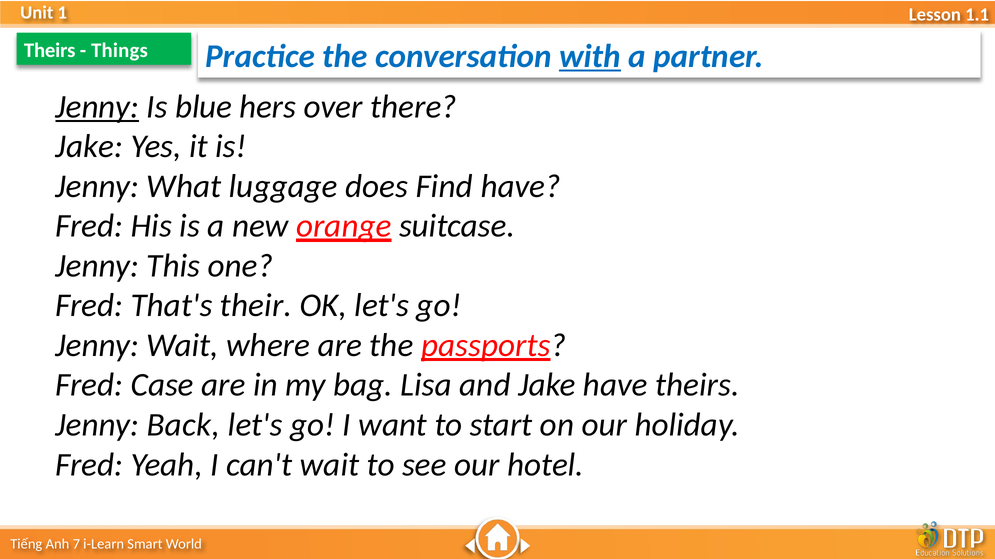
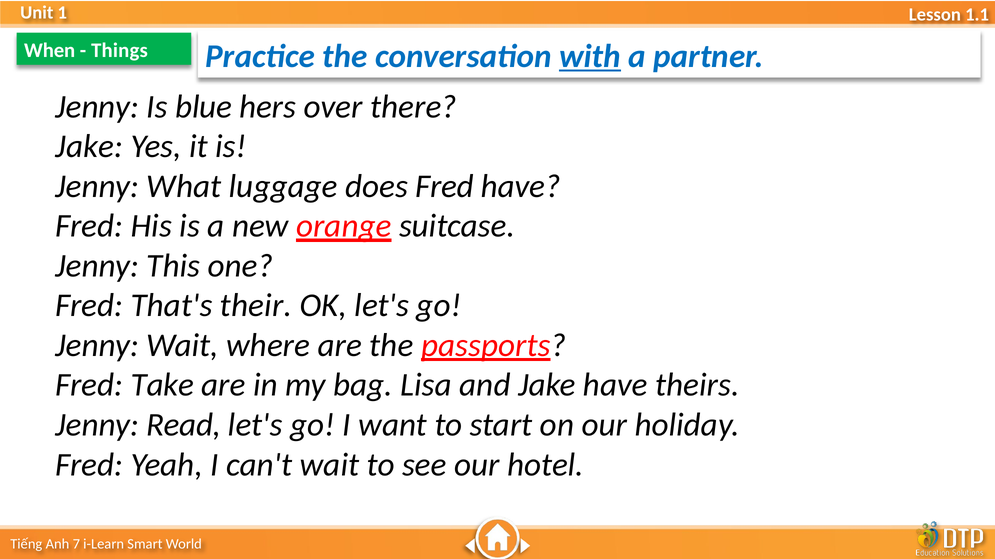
Theirs: Theirs -> When (50, 50)
Jenny underline: present -> none (97, 107)
does Find: Find -> Fred (444, 186)
Case: Case -> Take (162, 386)
Back: Back -> Read (184, 425)
